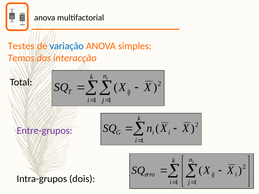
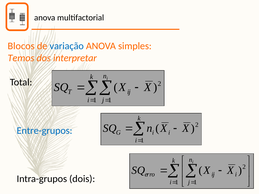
Testes: Testes -> Blocos (21, 46)
interacção: interacção -> interpretar (75, 58)
Entre-grupos colour: purple -> blue (45, 131)
